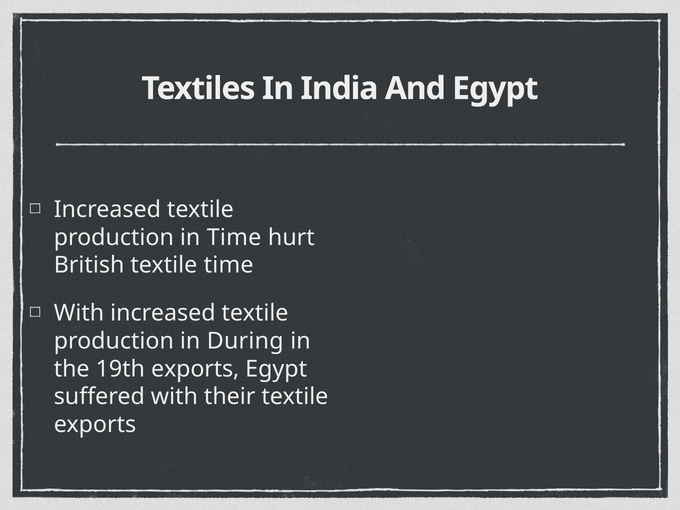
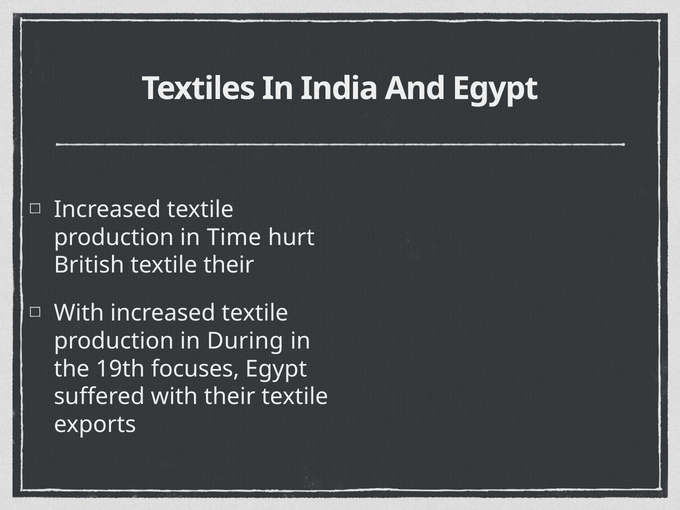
textile time: time -> their (229, 265)
19th exports: exports -> focuses (195, 369)
